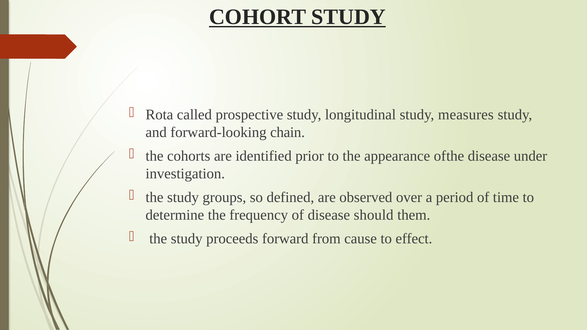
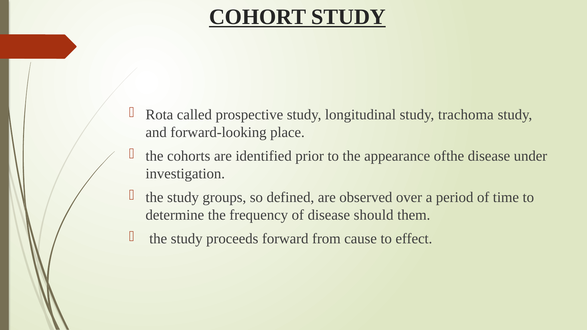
measures: measures -> trachoma (466, 115)
chain: chain -> place (287, 132)
